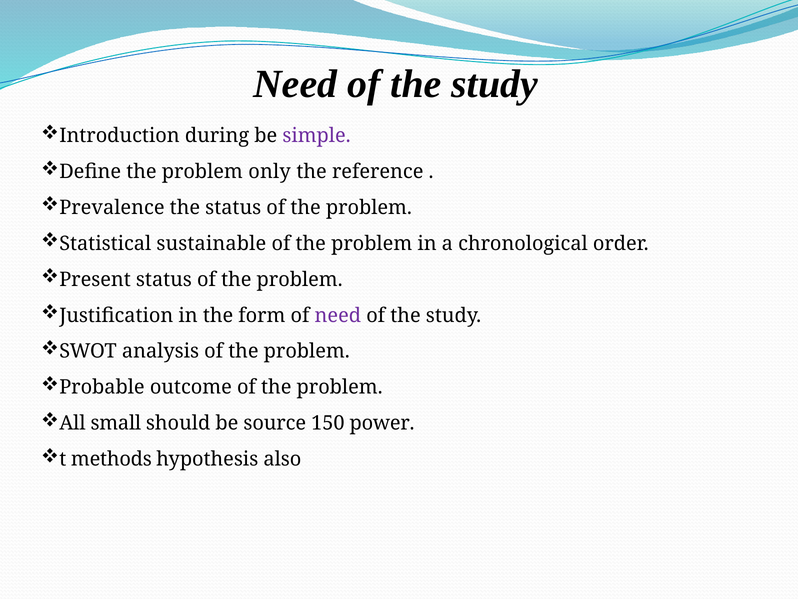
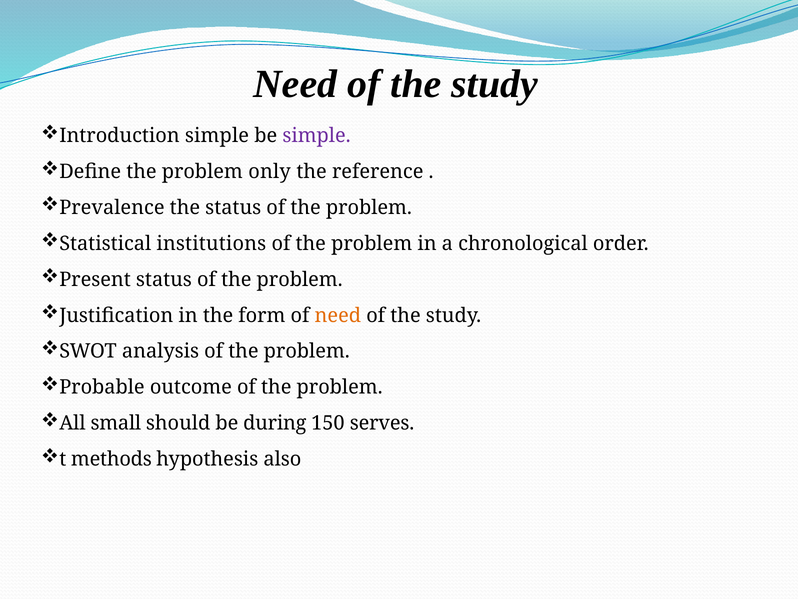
Introduction during: during -> simple (217, 136)
sustainable: sustainable -> institutions (211, 243)
need colour: purple -> orange (338, 315)
source: source -> during (275, 423)
power: power -> serves (382, 423)
